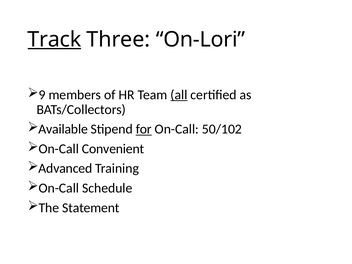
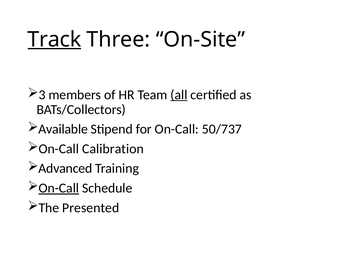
On-Lori: On-Lori -> On-Site (200, 39)
9: 9 -> 3 (42, 95)
for underline: present -> none (144, 129)
50/102: 50/102 -> 50/737 (222, 129)
Convenient: Convenient -> Calibration (113, 149)
On-Call underline: none -> present (59, 188)
Statement: Statement -> Presented (91, 208)
